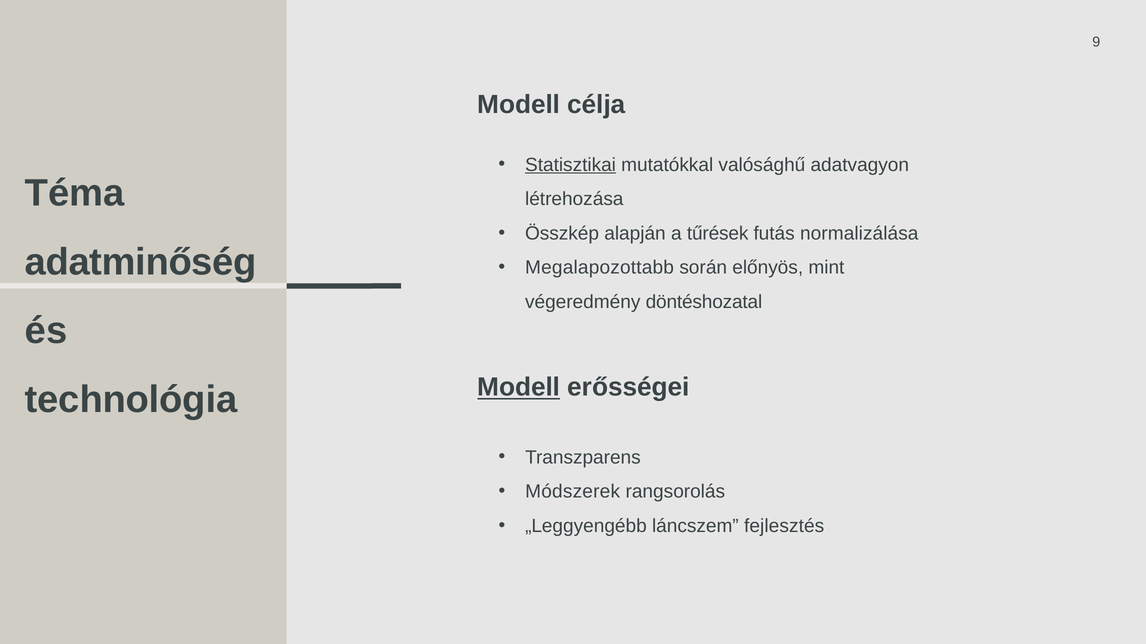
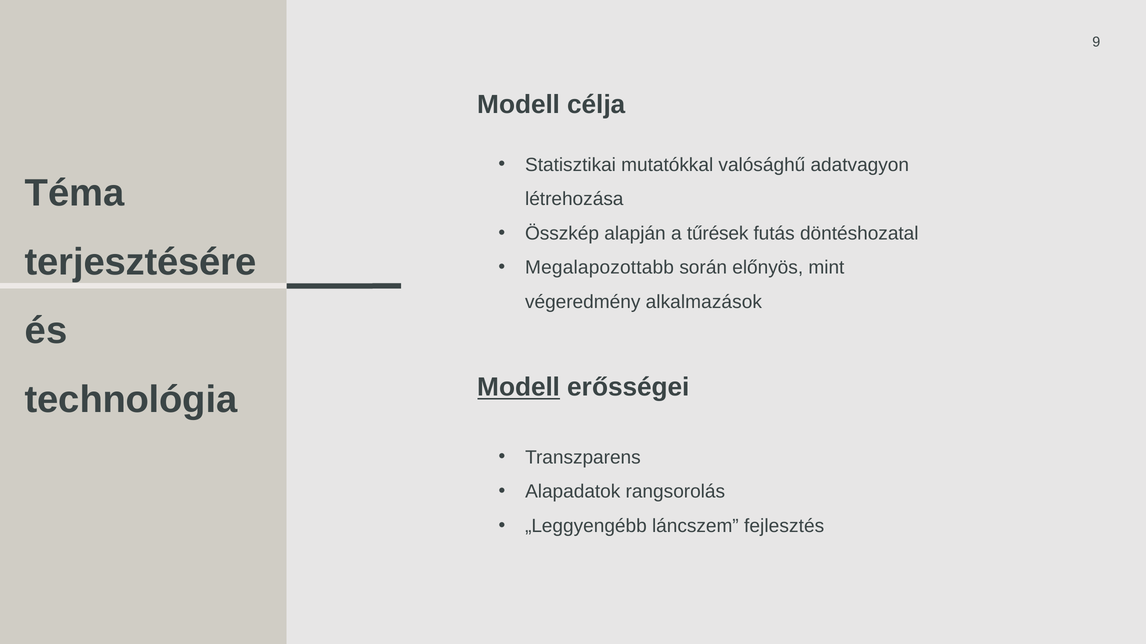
Statisztikai underline: present -> none (571, 165)
normalizálása: normalizálása -> döntéshozatal (859, 234)
adatminőség: adatminőség -> terjesztésére (141, 262)
döntéshozatal: döntéshozatal -> alkalmazások (704, 302)
Módszerek: Módszerek -> Alapadatok (573, 492)
